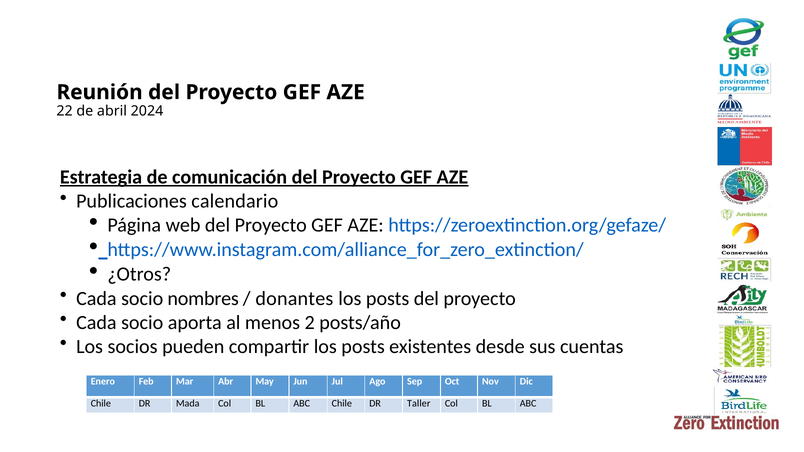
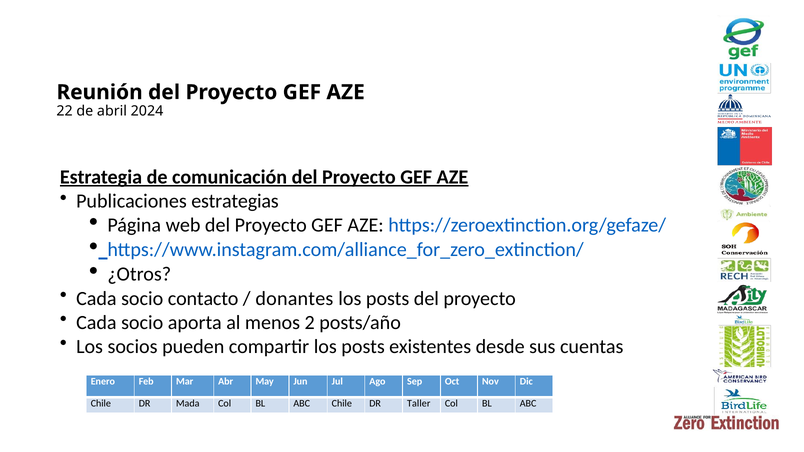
calendario: calendario -> estrategias (235, 201)
nombres: nombres -> contacto (203, 299)
